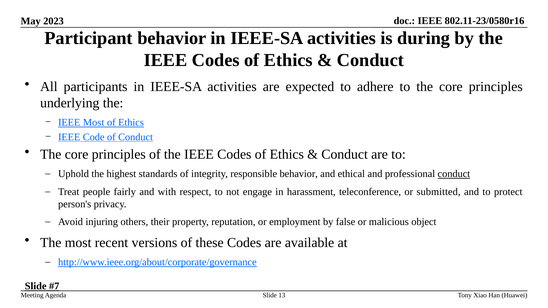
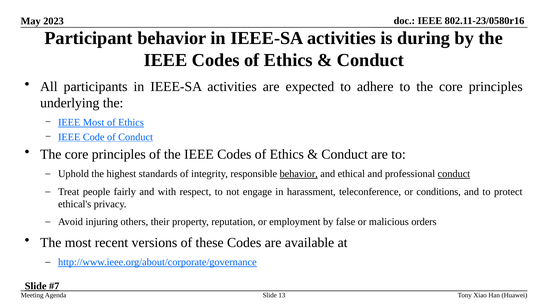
behavior underline: none -> present (299, 174)
submitted: submitted -> conditions (439, 192)
person's: person's -> ethical's (75, 204)
object: object -> orders (424, 222)
